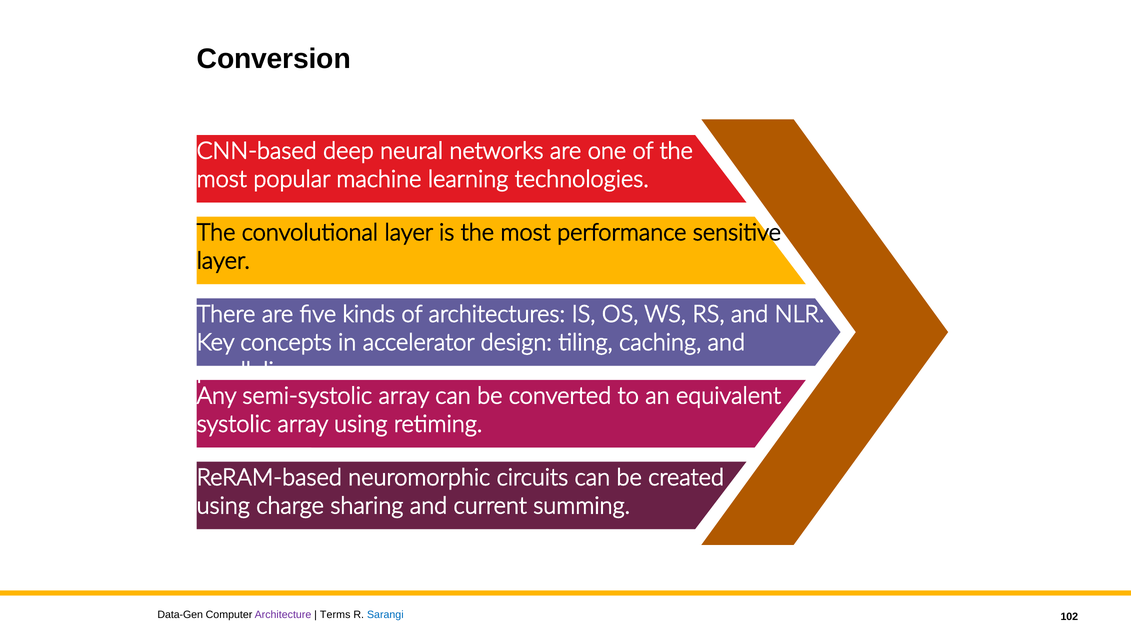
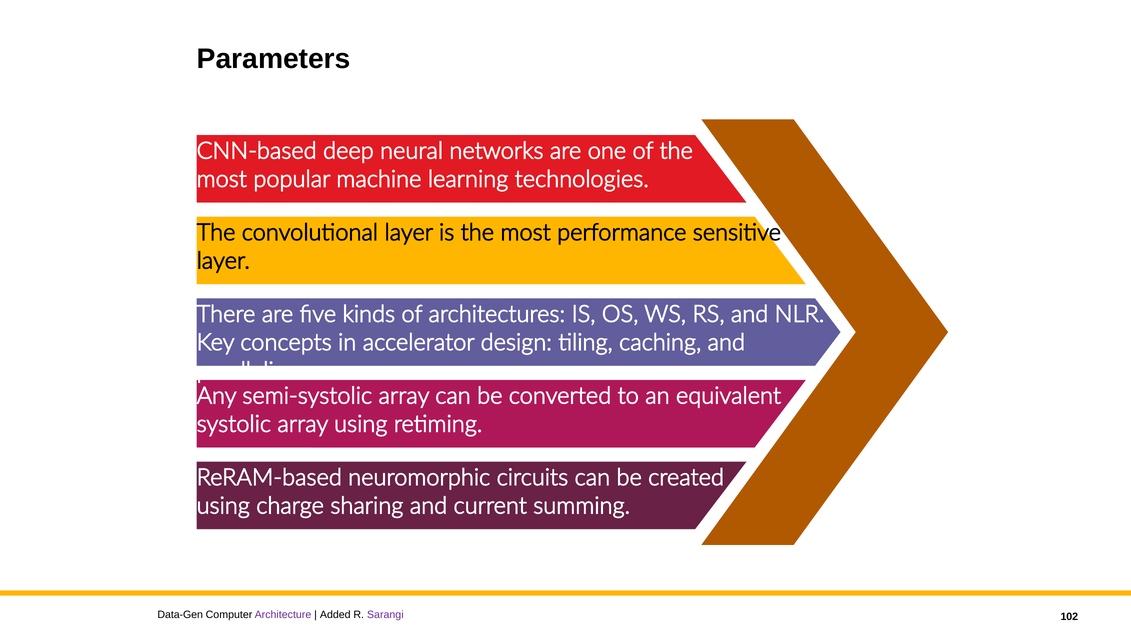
Conversion: Conversion -> Parameters (274, 59)
Terms: Terms -> Added (335, 615)
Sarangi colour: blue -> purple (385, 615)
